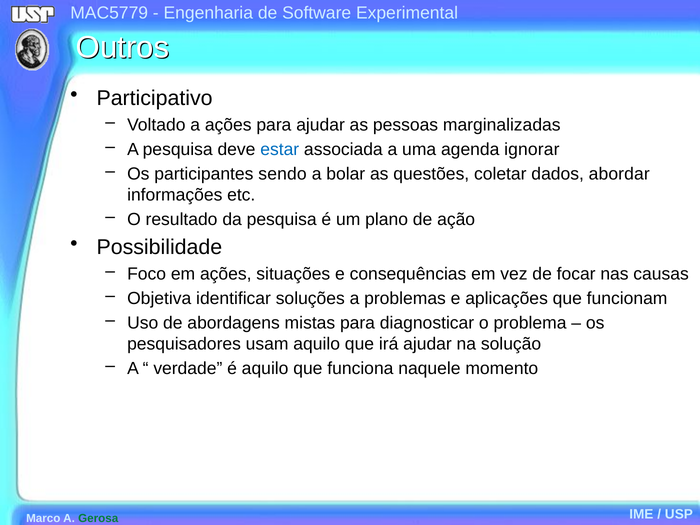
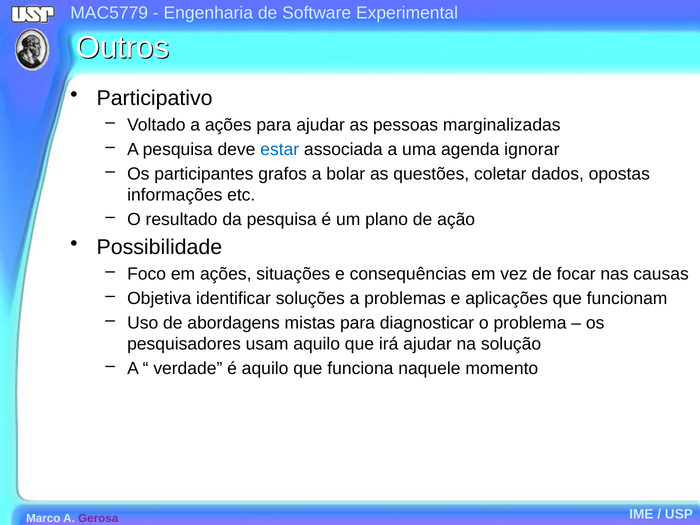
sendo: sendo -> grafos (283, 174)
abordar: abordar -> opostas (619, 174)
Gerosa colour: green -> purple (98, 518)
